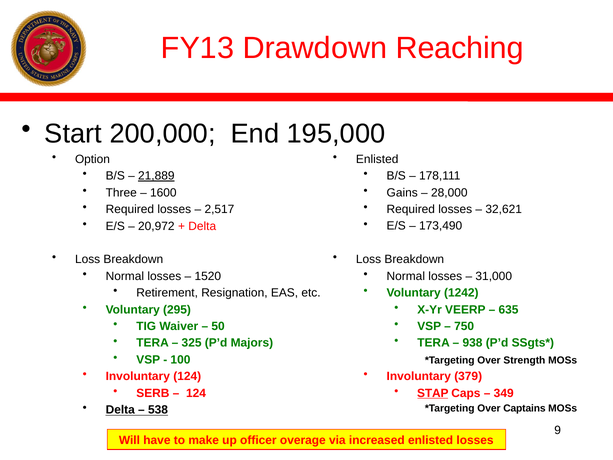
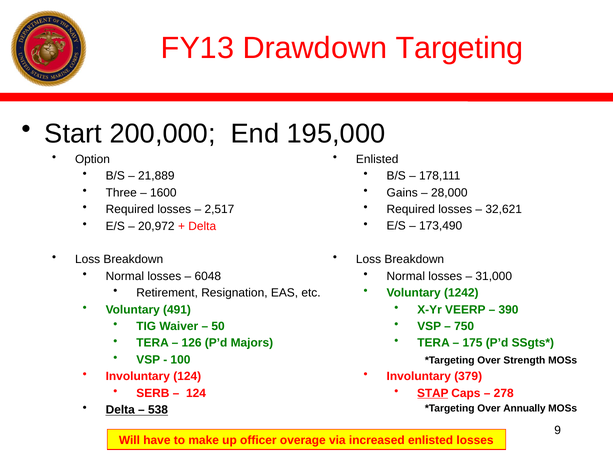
Reaching: Reaching -> Targeting (460, 48)
21,889 underline: present -> none (156, 176)
1520: 1520 -> 6048 (208, 276)
295: 295 -> 491 (177, 309)
635: 635 -> 390 (509, 309)
325: 325 -> 126 (192, 343)
938: 938 -> 175 (473, 343)
349: 349 -> 278 (504, 393)
Captains: Captains -> Annually (524, 408)
